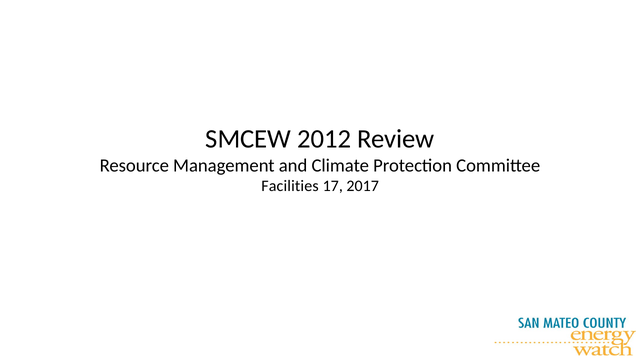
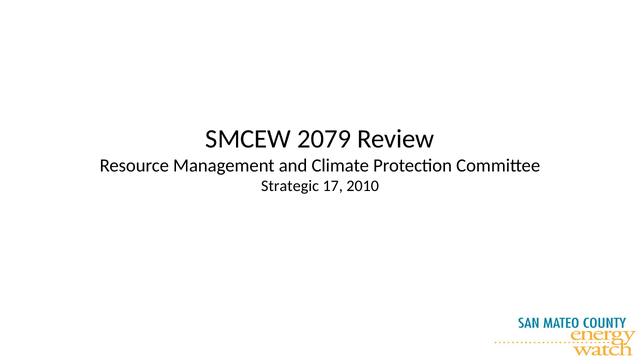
2012: 2012 -> 2079 (324, 139)
Facilities: Facilities -> Strategic (290, 186)
2017: 2017 -> 2010 (363, 186)
